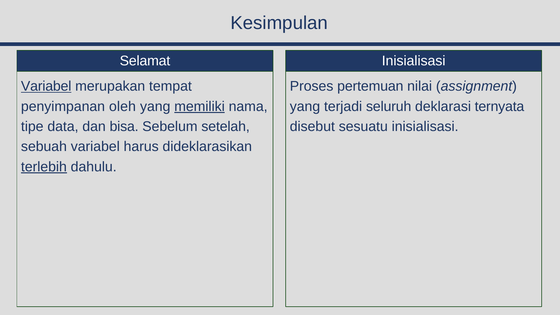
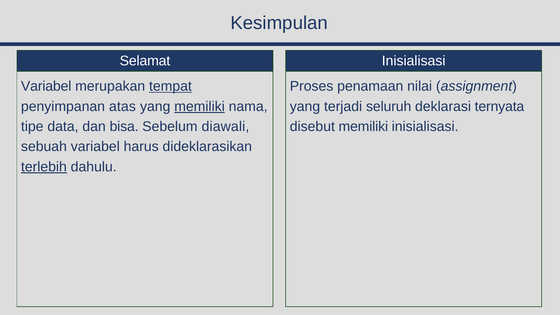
Variabel underline: present -> none (46, 86)
tempat underline: none -> present (170, 86)
pertemuan: pertemuan -> penamaan (370, 86)
oleh: oleh -> atas (122, 106)
setelah: setelah -> diawali (225, 127)
disebut sesuatu: sesuatu -> memiliki (363, 127)
